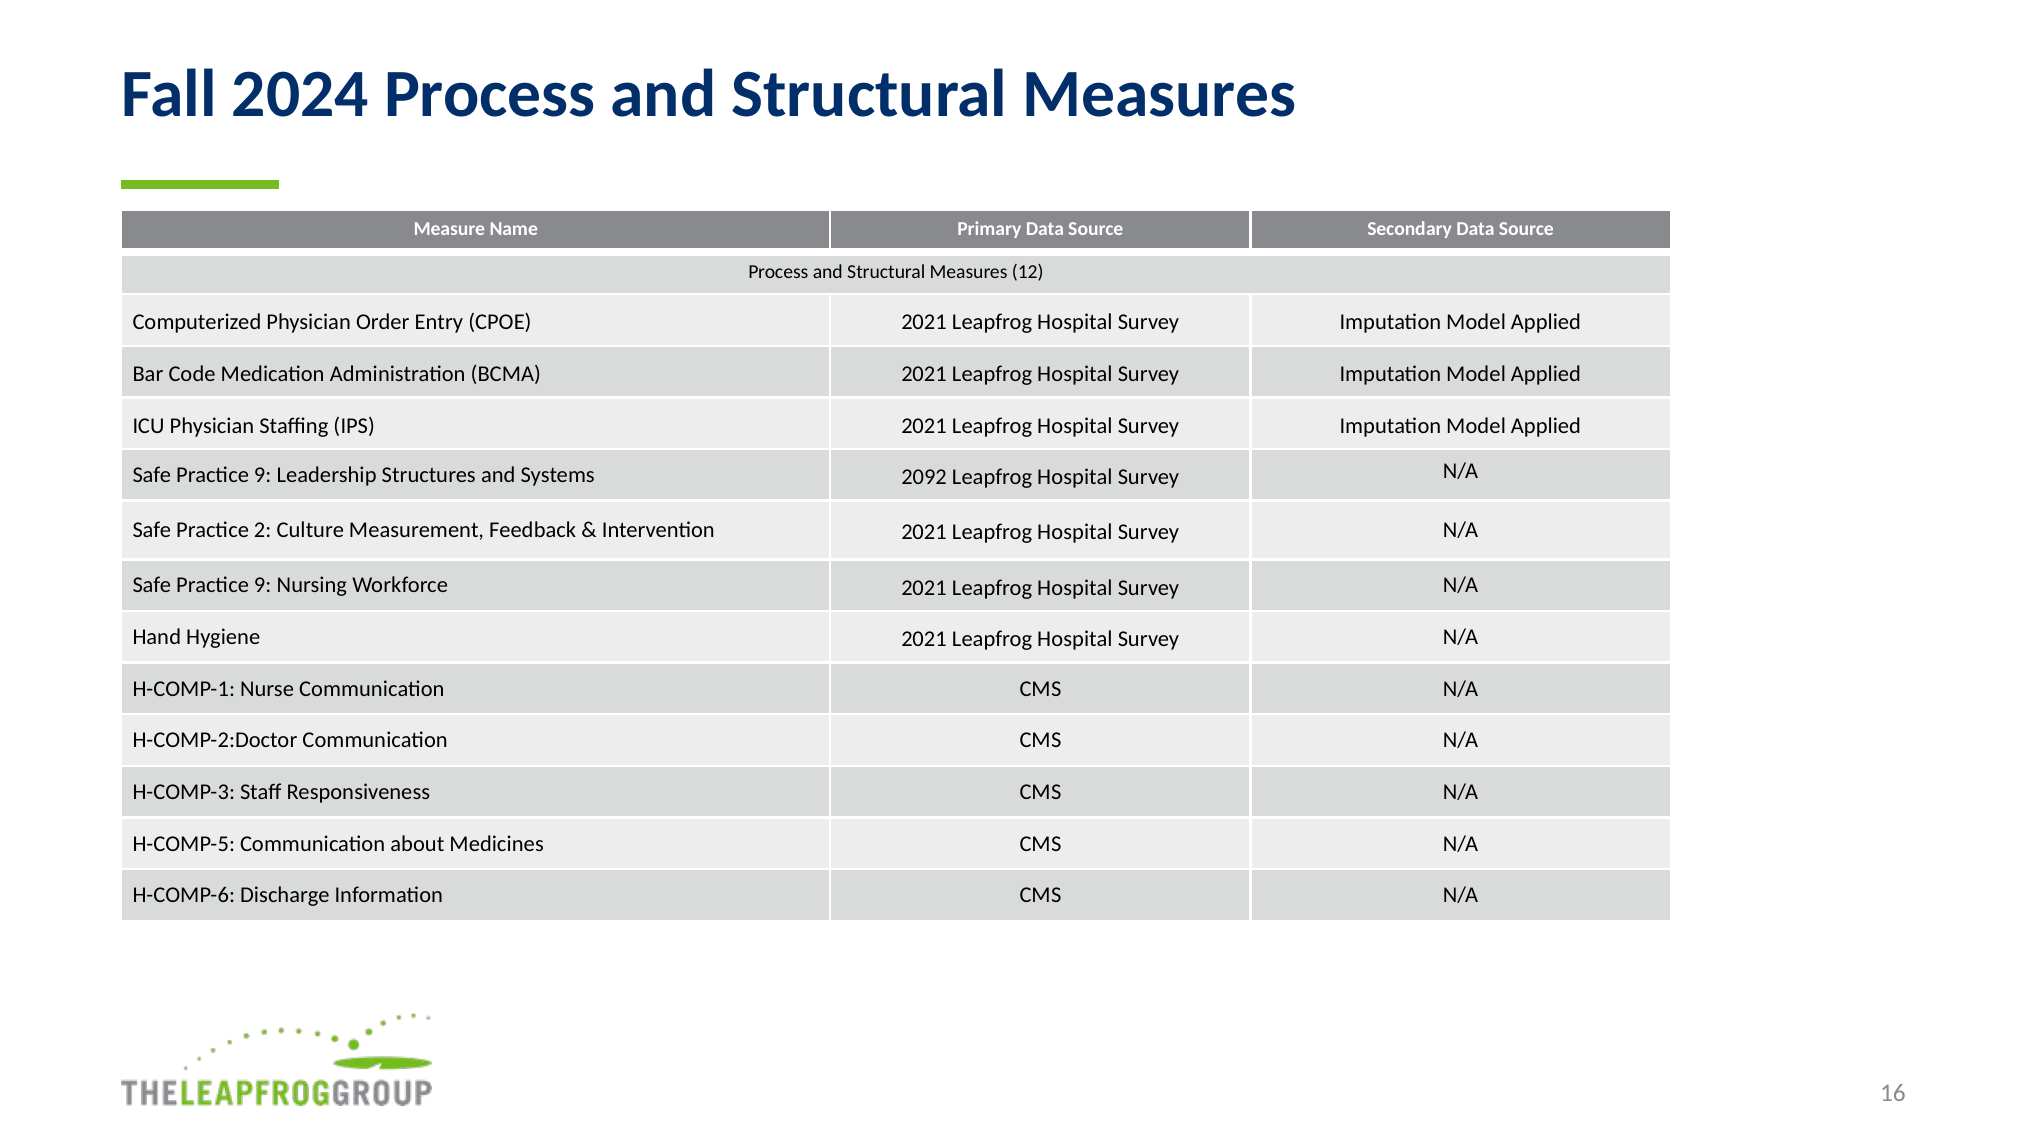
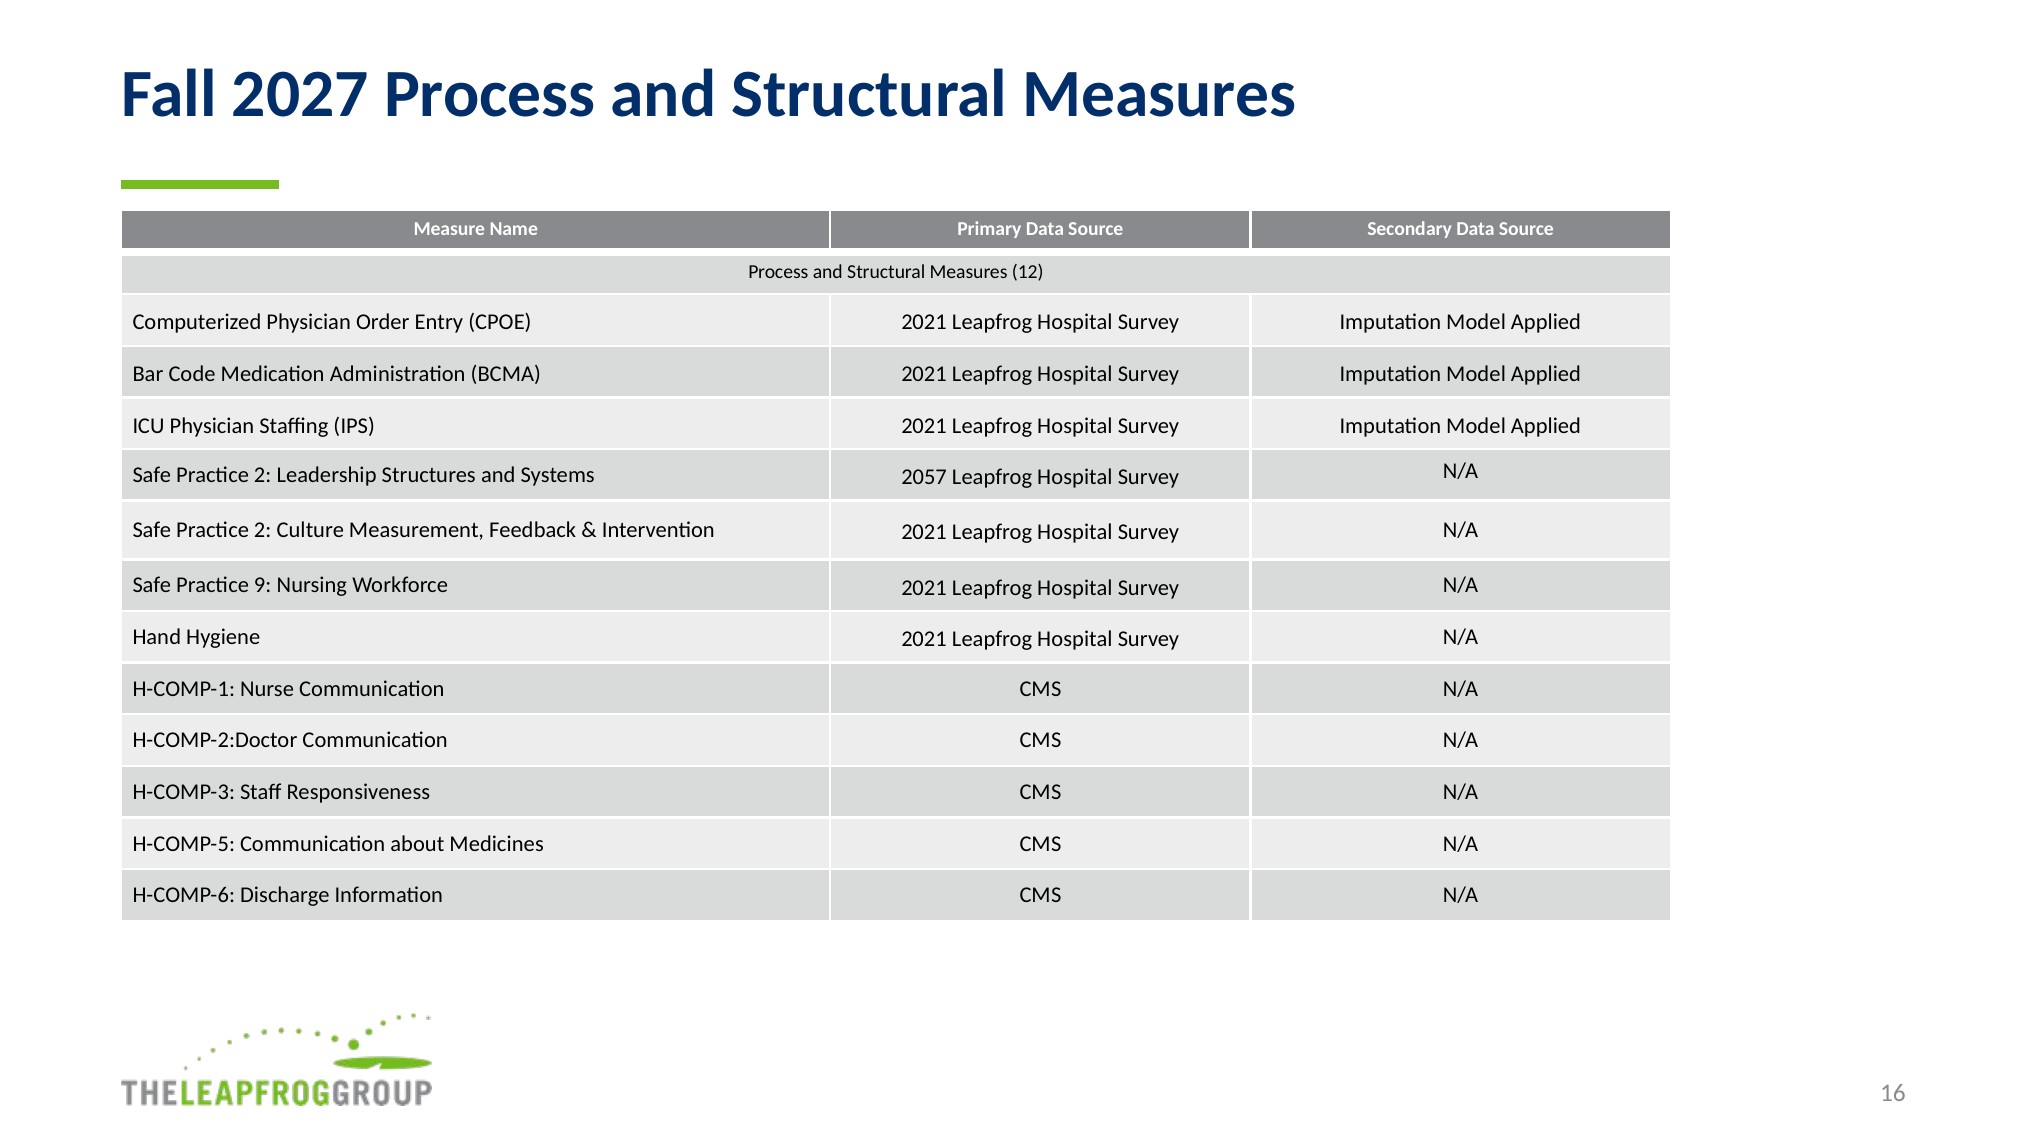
2024: 2024 -> 2027 (300, 94)
9: 9 -> 2 (263, 475)
2092: 2092 -> 2057 (924, 477)
